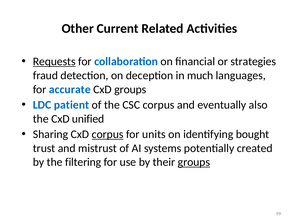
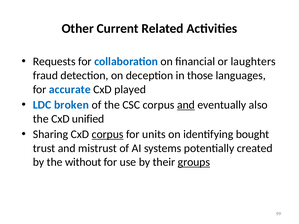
Requests underline: present -> none (54, 62)
strategies: strategies -> laughters (253, 62)
much: much -> those (200, 76)
CxD groups: groups -> played (130, 90)
patient: patient -> broken (71, 105)
and underline: none -> present (186, 105)
filtering: filtering -> without (83, 162)
